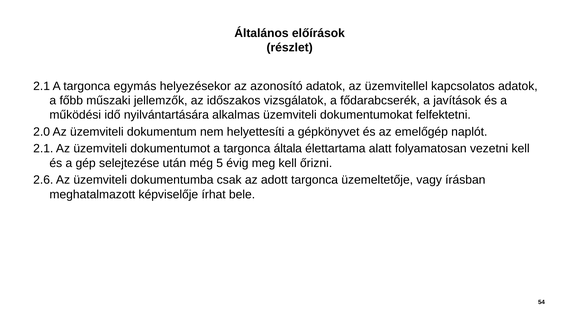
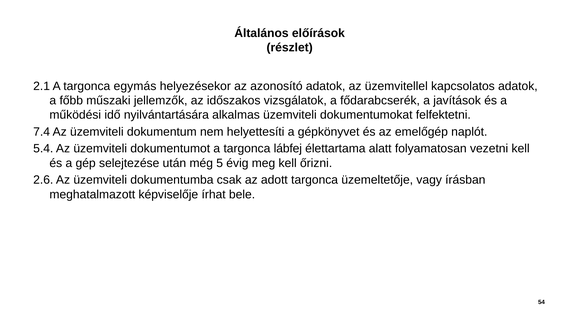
2.0: 2.0 -> 7.4 (42, 132)
2.1: 2.1 -> 5.4 (43, 149)
általa: általa -> lábfej (288, 149)
